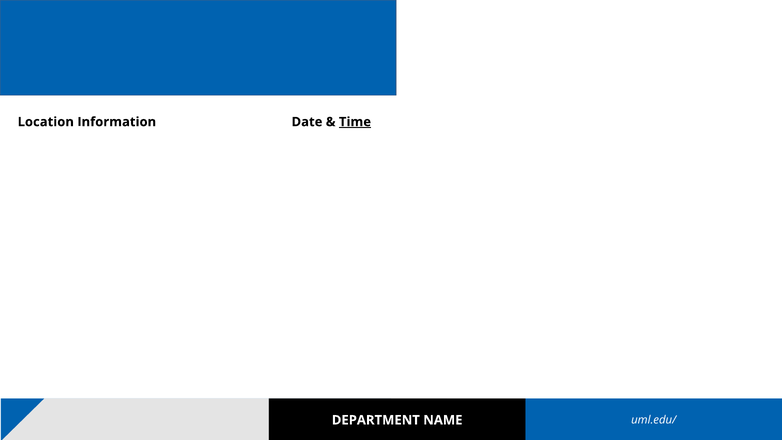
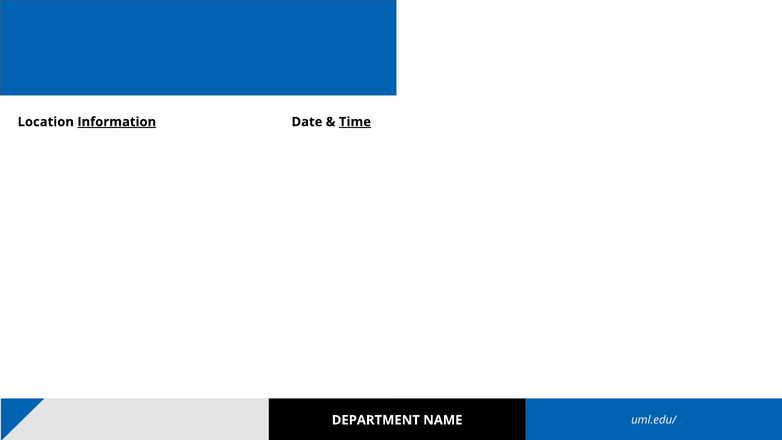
Information underline: none -> present (117, 122)
